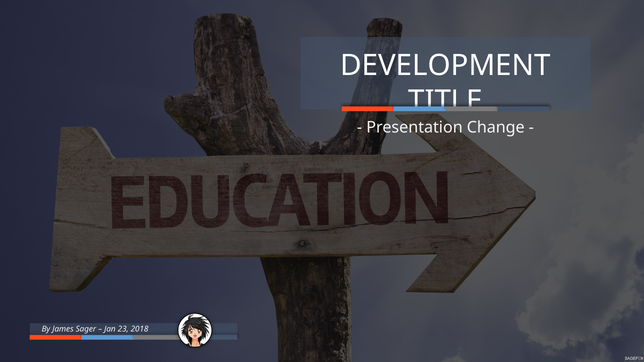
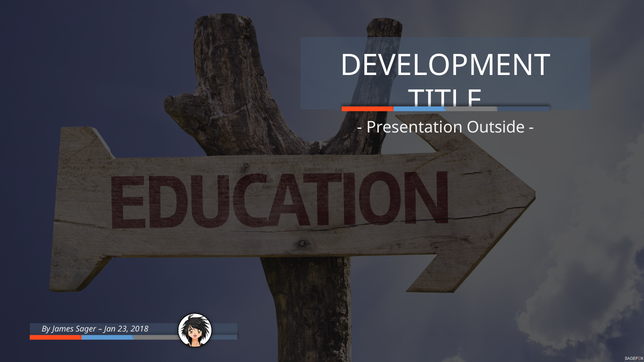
Change: Change -> Outside (496, 127)
